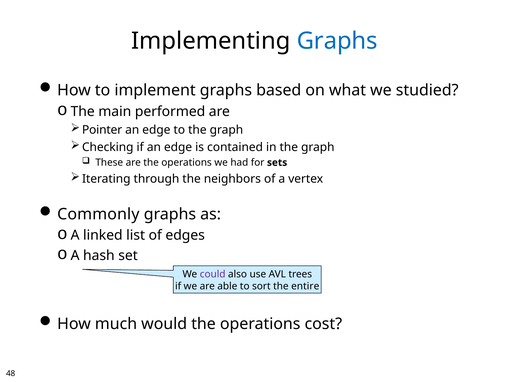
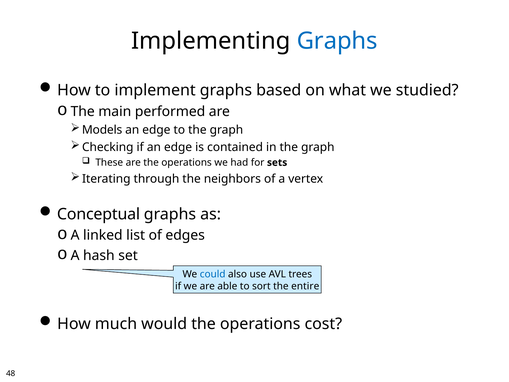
Pointer: Pointer -> Models (102, 130)
Commonly: Commonly -> Conceptual (99, 214)
could colour: purple -> blue (213, 274)
